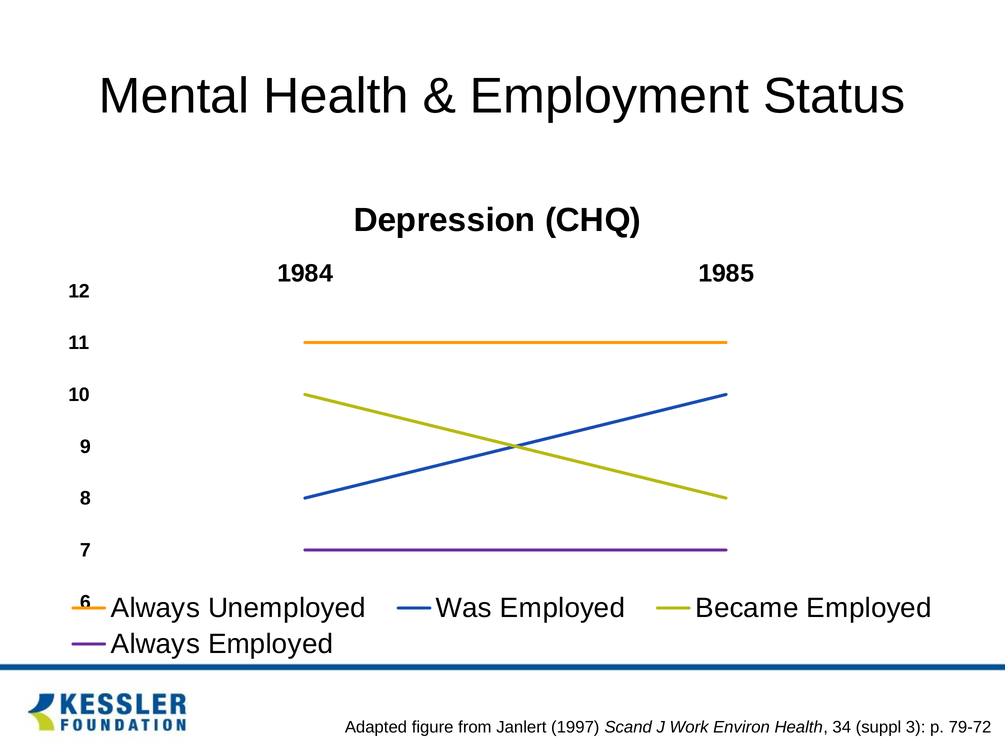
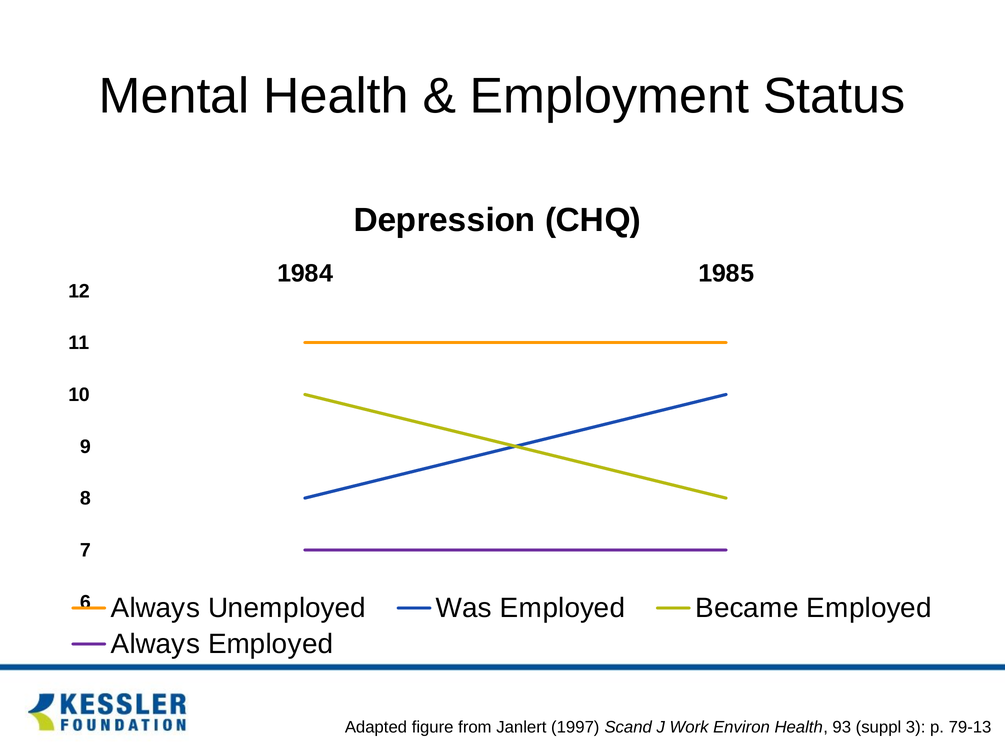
34: 34 -> 93 (842, 728)
79-72: 79-72 -> 79-13 (970, 728)
